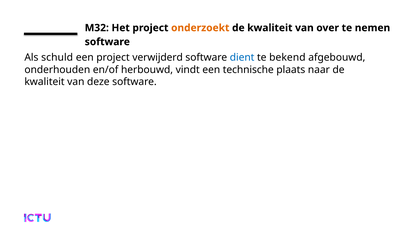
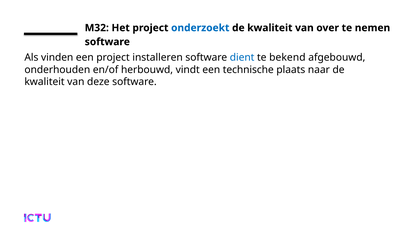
onderzoekt colour: orange -> blue (200, 28)
schuld: schuld -> vinden (57, 57)
verwijderd: verwijderd -> installeren (158, 57)
